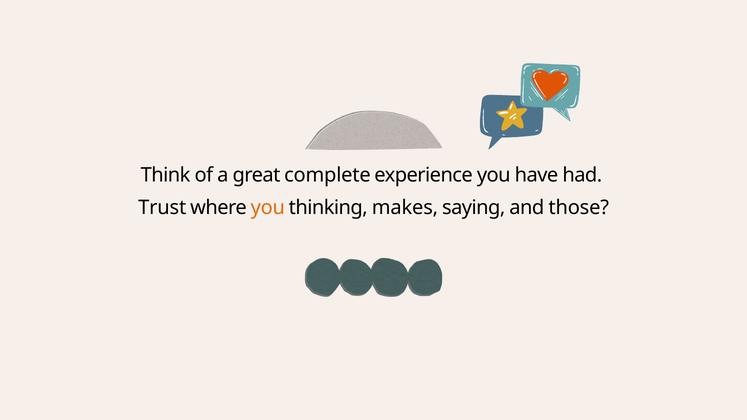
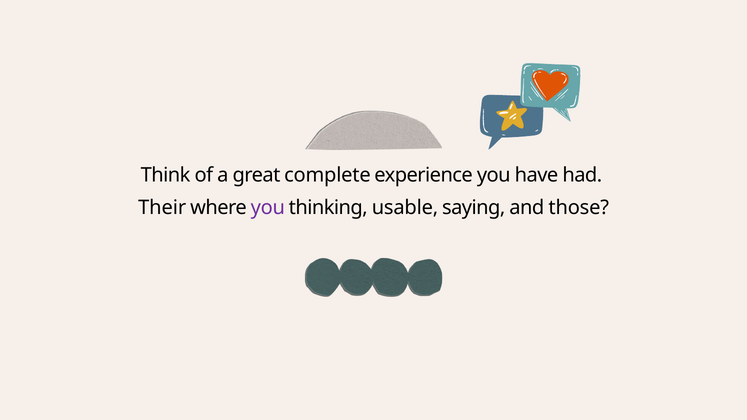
Trust: Trust -> Their (162, 208)
you colour: orange -> purple (268, 208)
makes: makes -> usable (405, 208)
